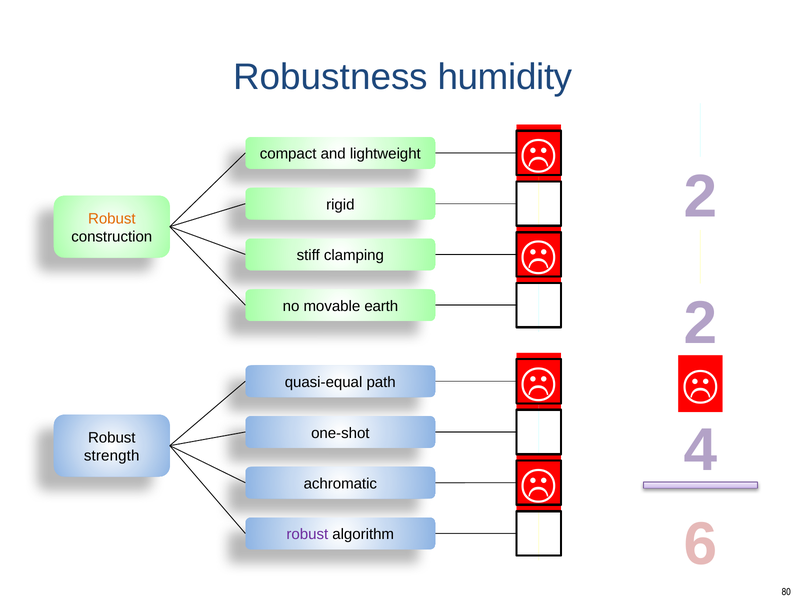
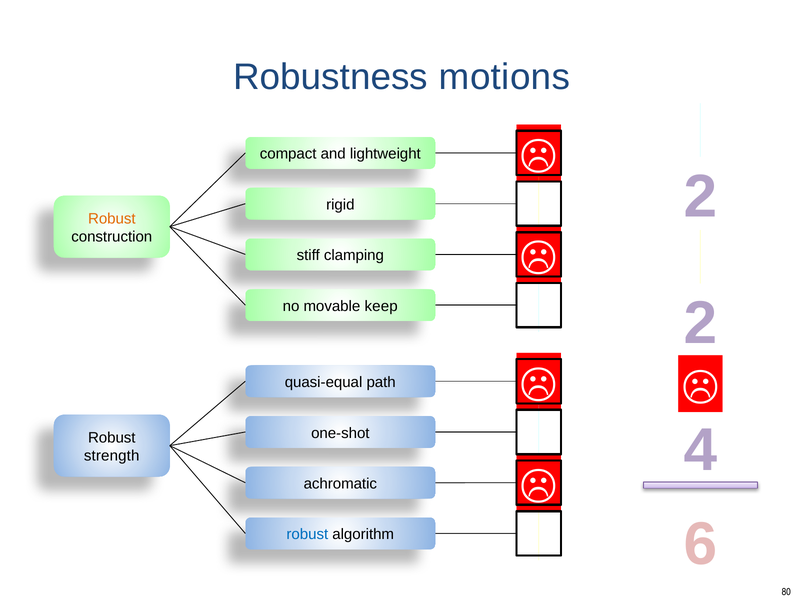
humidity: humidity -> motions (505, 77)
earth: earth -> keep (381, 306)
robust colour: purple -> blue (307, 534)
